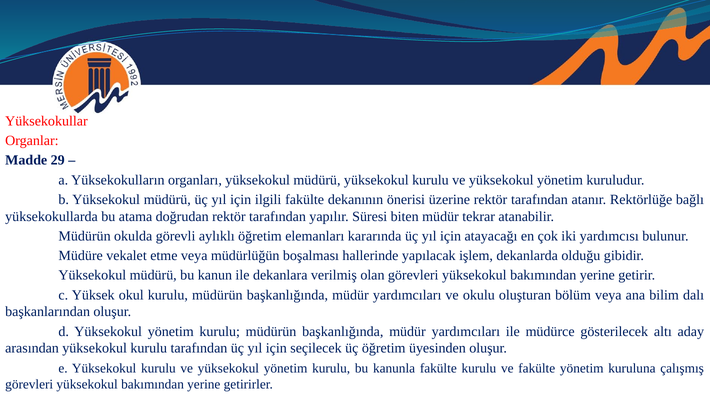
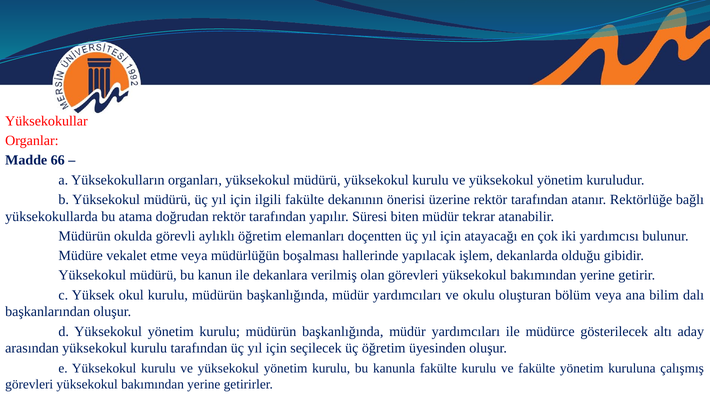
29: 29 -> 66 (58, 160)
kararında: kararında -> doçentten (375, 236)
